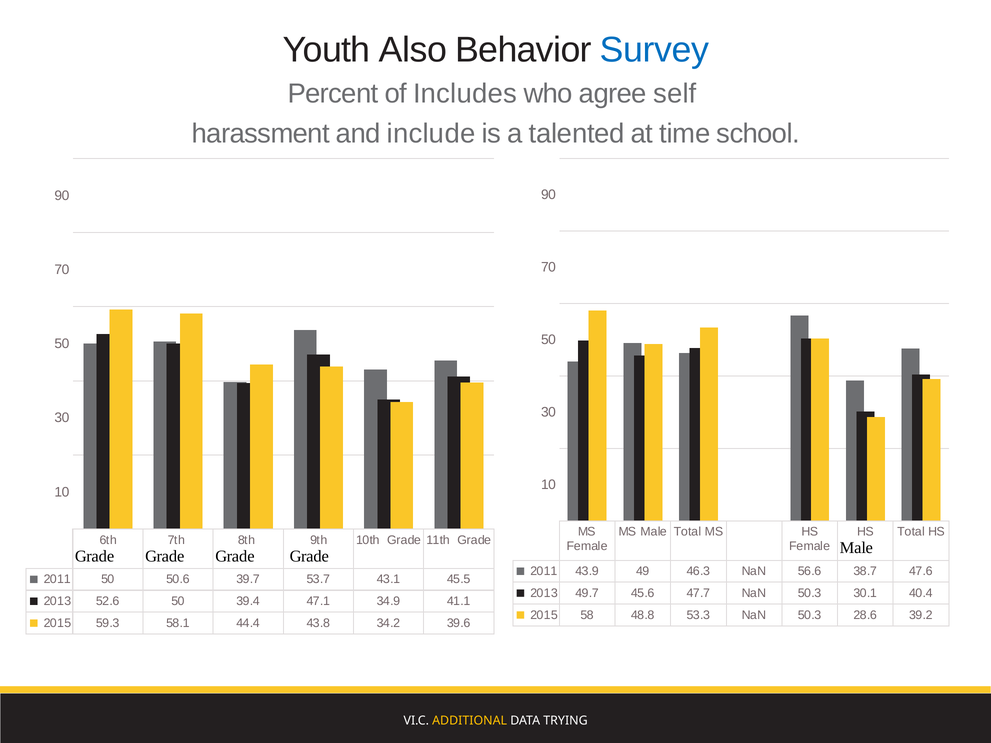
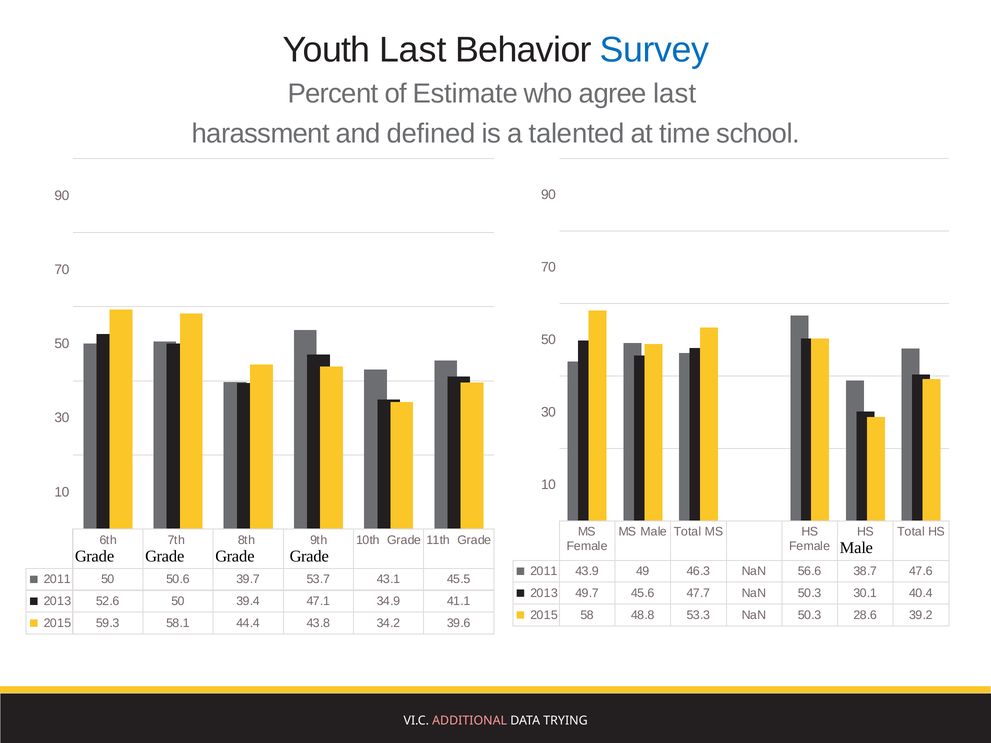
Youth Also: Also -> Last (413, 50)
Includes: Includes -> Estimate (465, 94)
agree self: self -> last (675, 94)
include: include -> defined (431, 133)
ADDITIONAL colour: yellow -> pink (470, 721)
